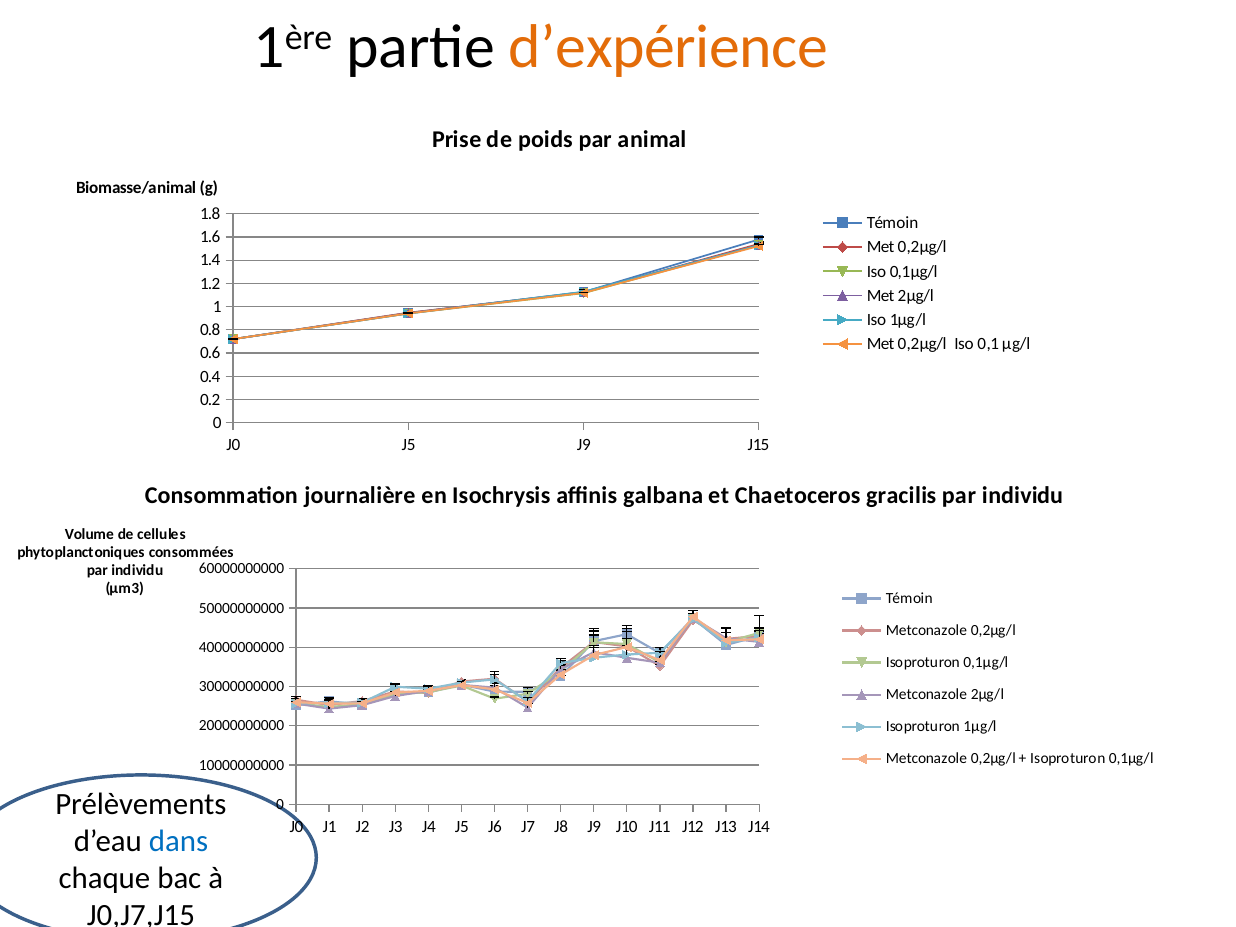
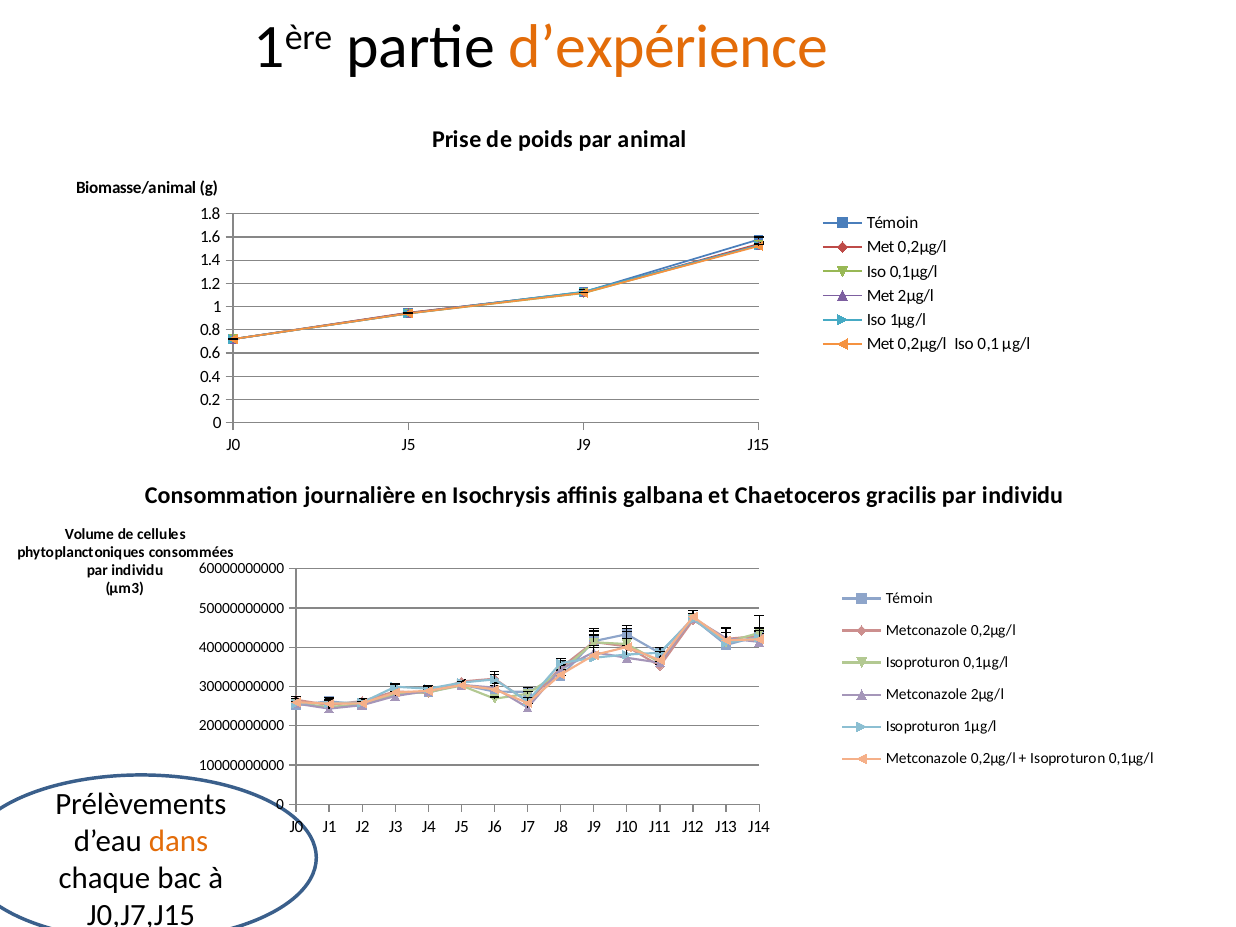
dans colour: blue -> orange (178, 841)
